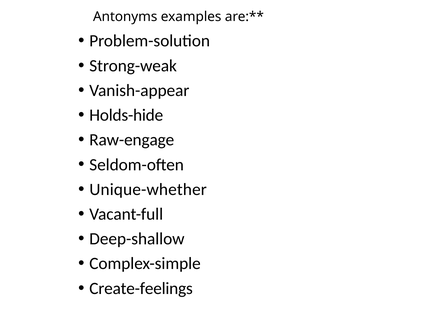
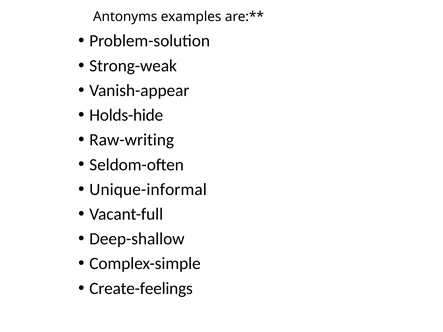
Raw-engage: Raw-engage -> Raw-writing (132, 140)
Unique-whether: Unique-whether -> Unique-informal (148, 190)
